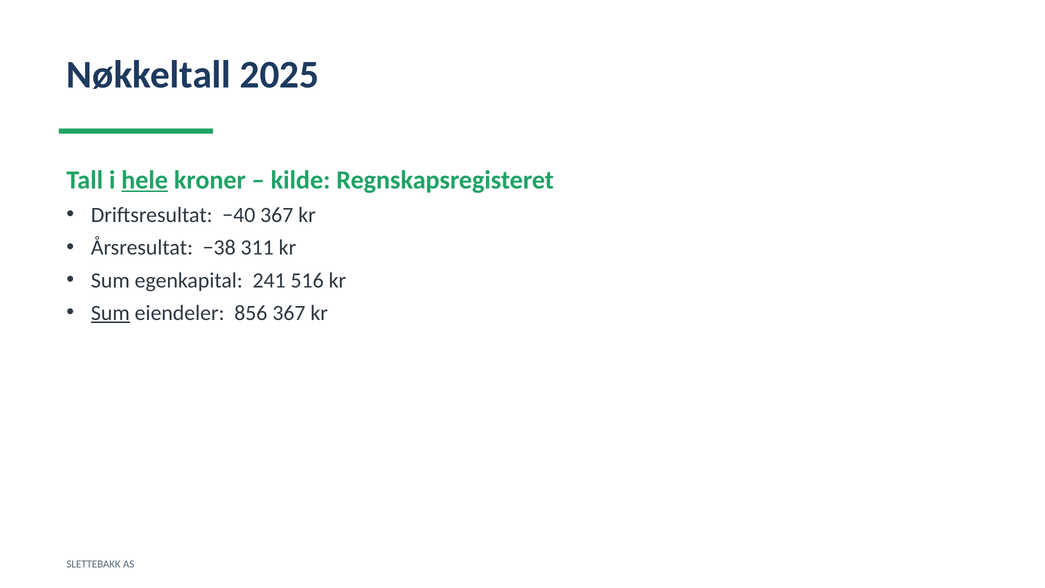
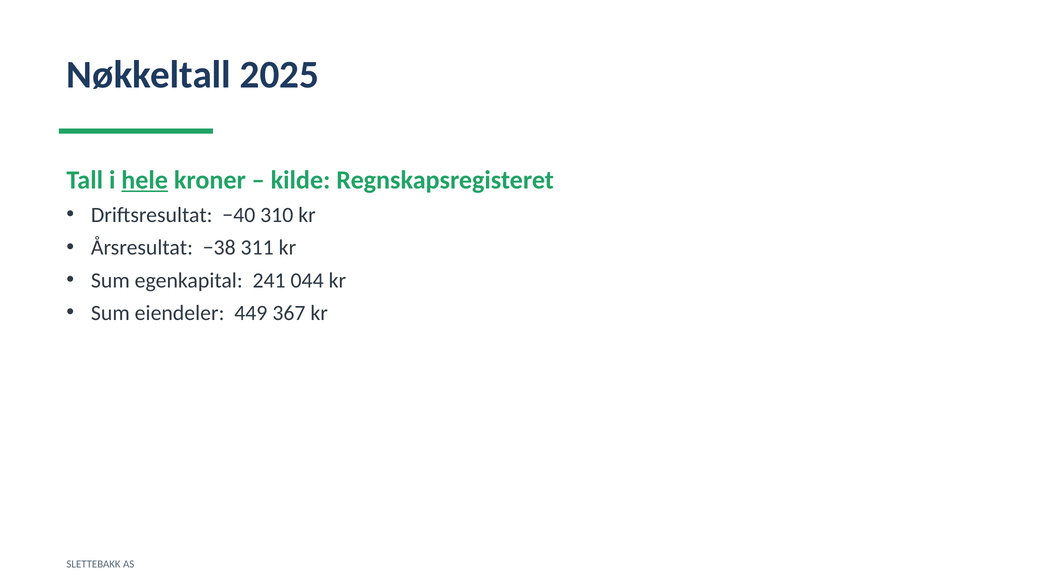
−40 367: 367 -> 310 (277, 215)
516: 516 -> 044 (307, 280)
Sum underline: present -> none (110, 313)
856: 856 -> 449 (251, 313)
